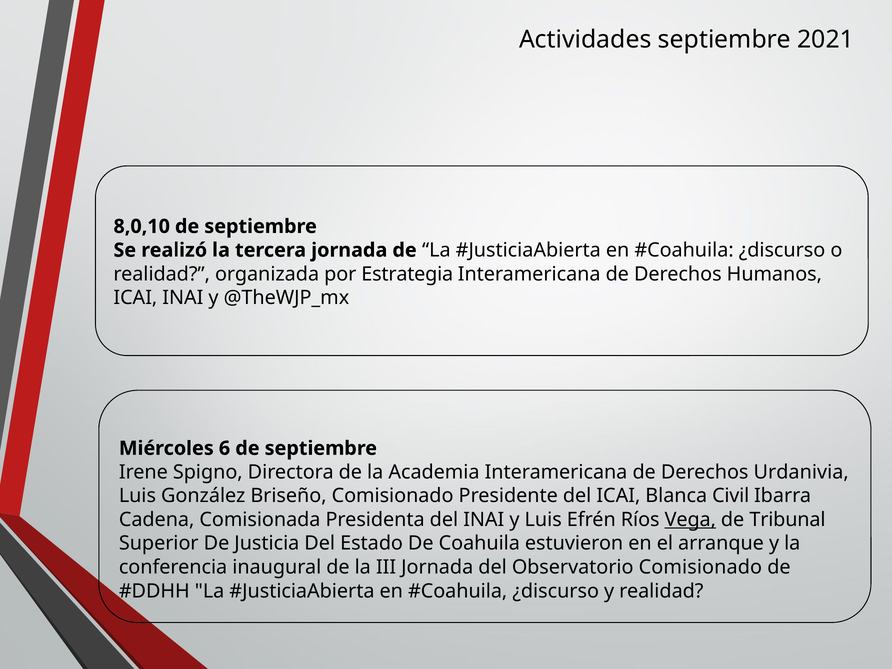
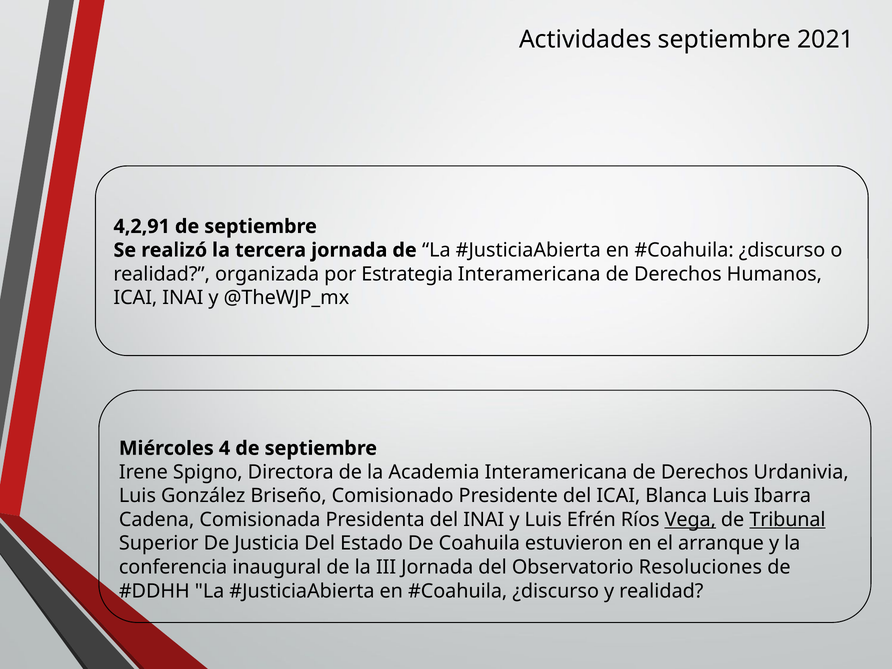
8,0,10: 8,0,10 -> 4,2,91 (142, 226)
6: 6 -> 4 (224, 448)
Blanca Civil: Civil -> Luis (731, 496)
Tribunal underline: none -> present (787, 520)
Observatorio Comisionado: Comisionado -> Resoluciones (700, 567)
